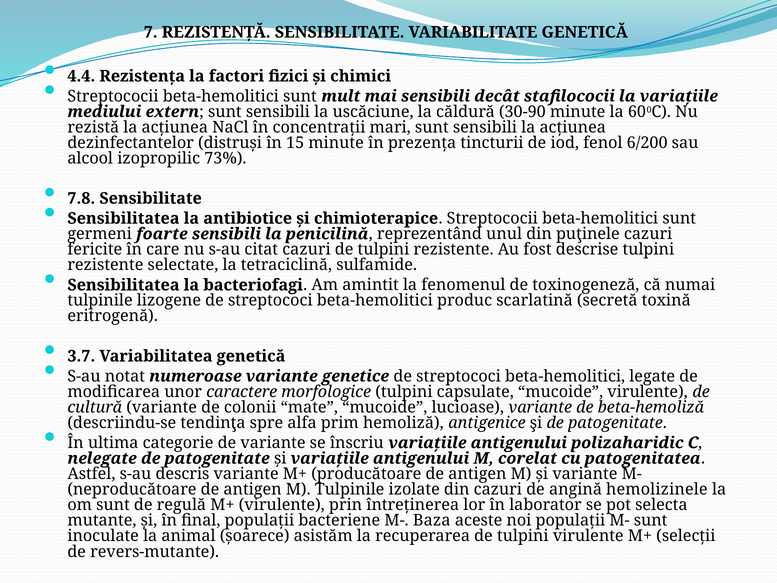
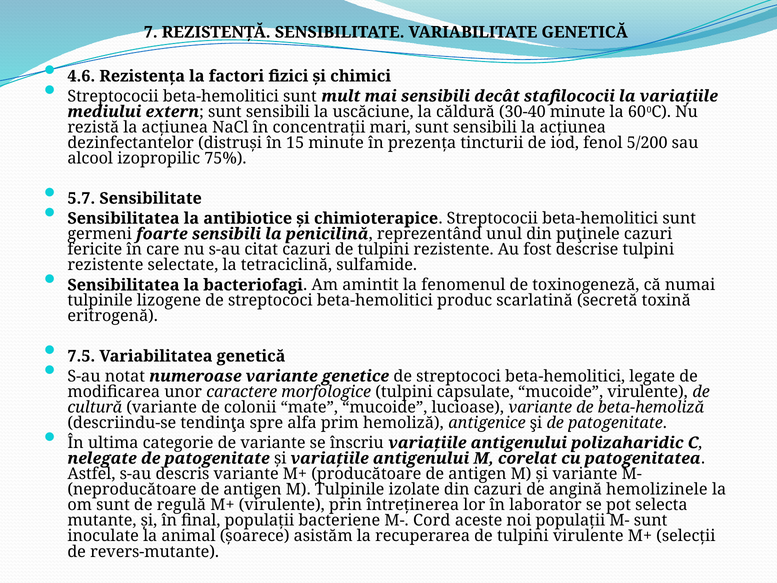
4.4: 4.4 -> 4.6 (81, 76)
30-90: 30-90 -> 30-40 (522, 112)
6/200: 6/200 -> 5/200 (647, 143)
73%: 73% -> 75% (225, 158)
7.8: 7.8 -> 5.7 (81, 198)
3.7: 3.7 -> 7.5 (81, 356)
Baza: Baza -> Cord (432, 520)
